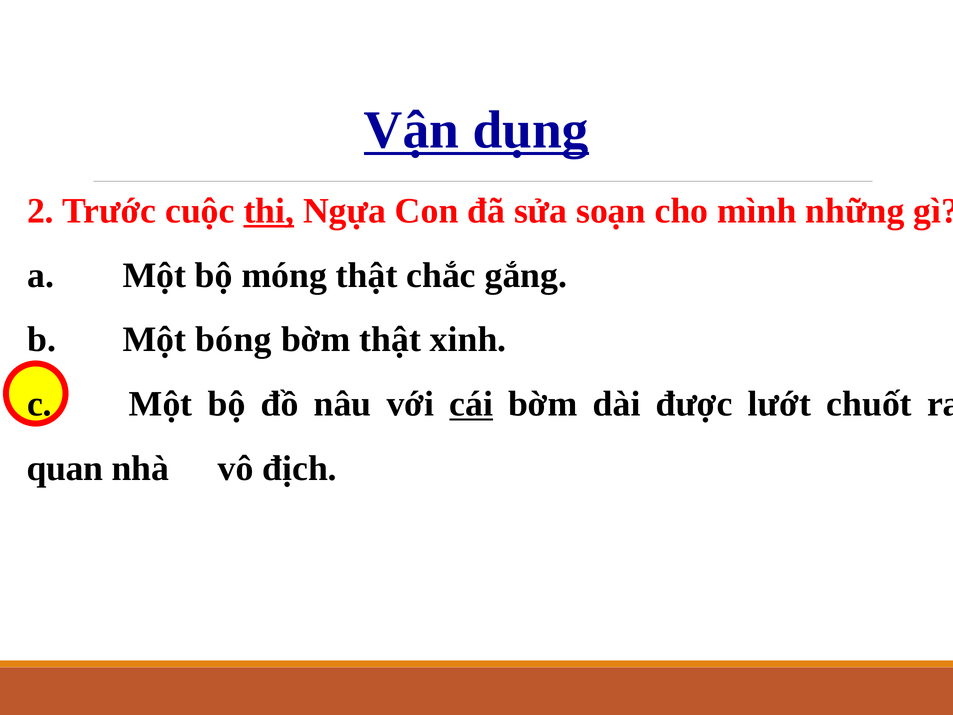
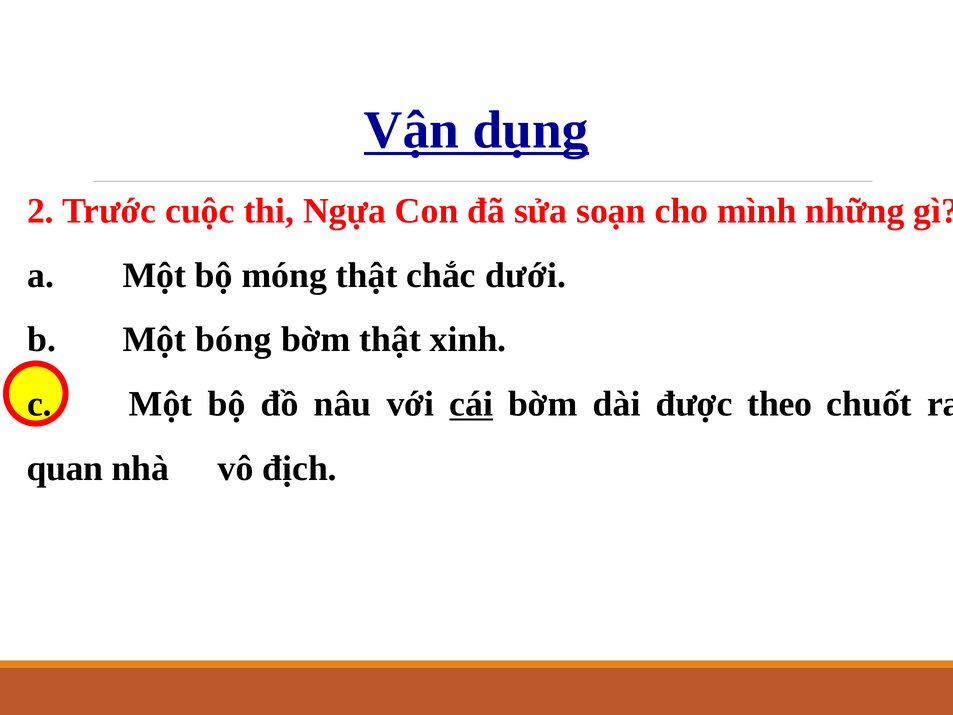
thi underline: present -> none (269, 211)
gắng: gắng -> dưới (526, 275)
lướt: lướt -> theo (780, 404)
